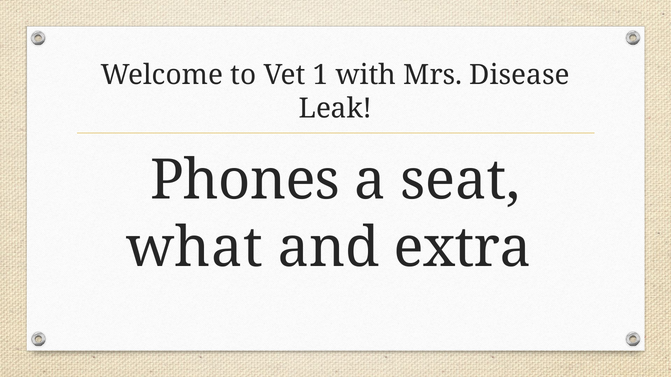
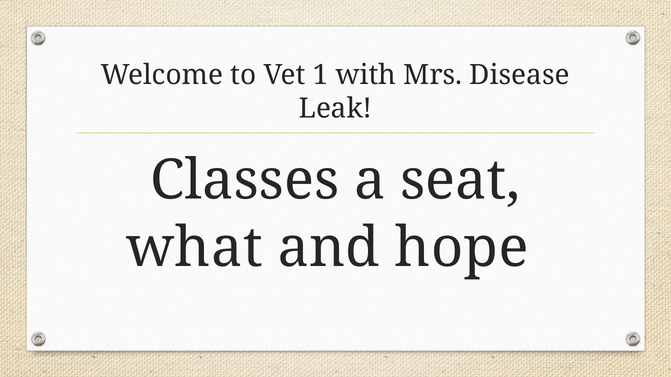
Phones: Phones -> Classes (245, 181)
extra: extra -> hope (462, 248)
